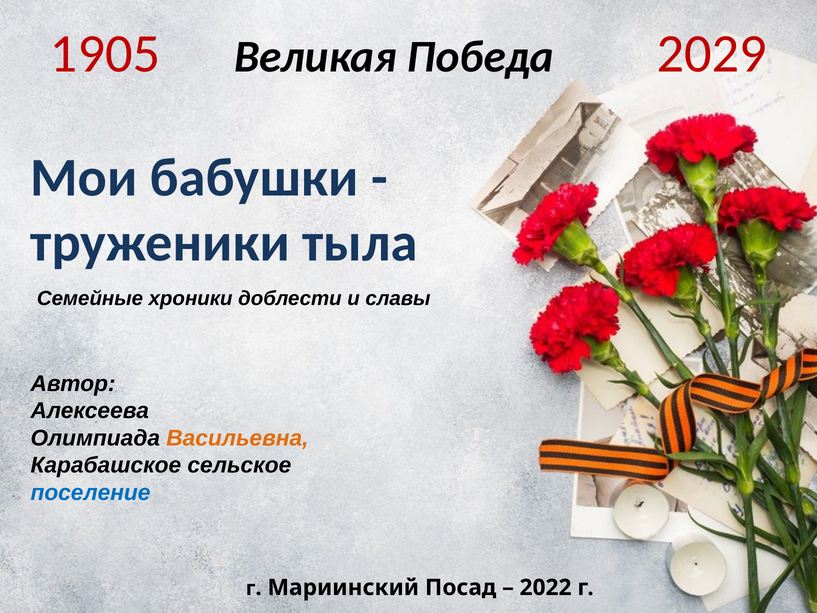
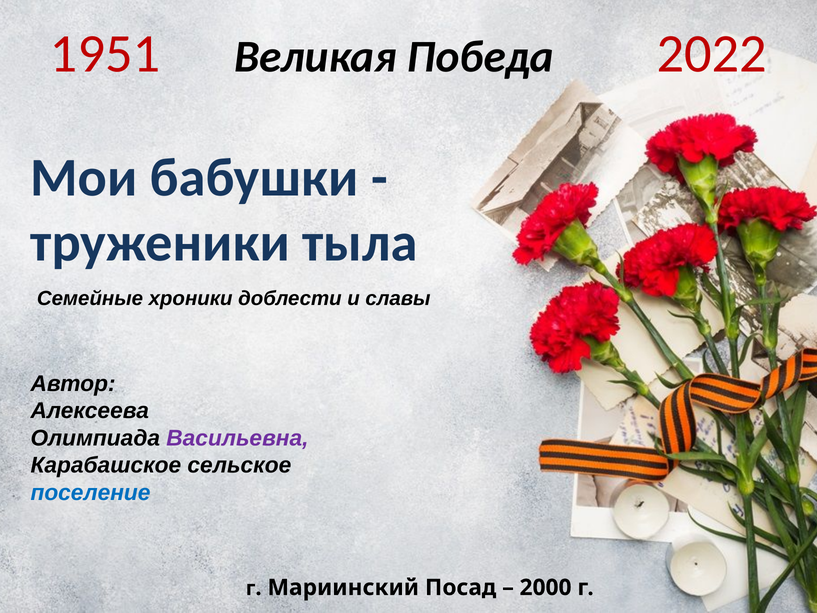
1905: 1905 -> 1951 (105, 54)
2029: 2029 -> 2022 (712, 54)
Васильевна colour: orange -> purple (237, 438)
2022: 2022 -> 2000 (546, 587)
